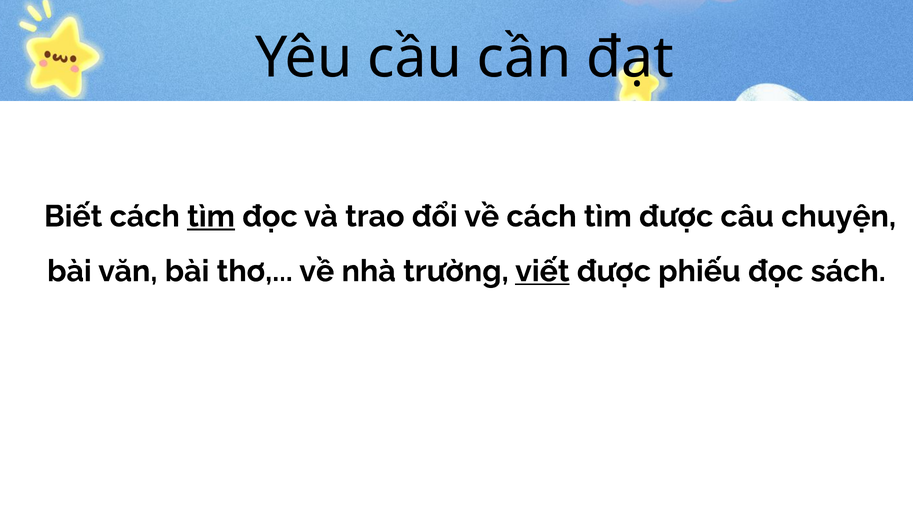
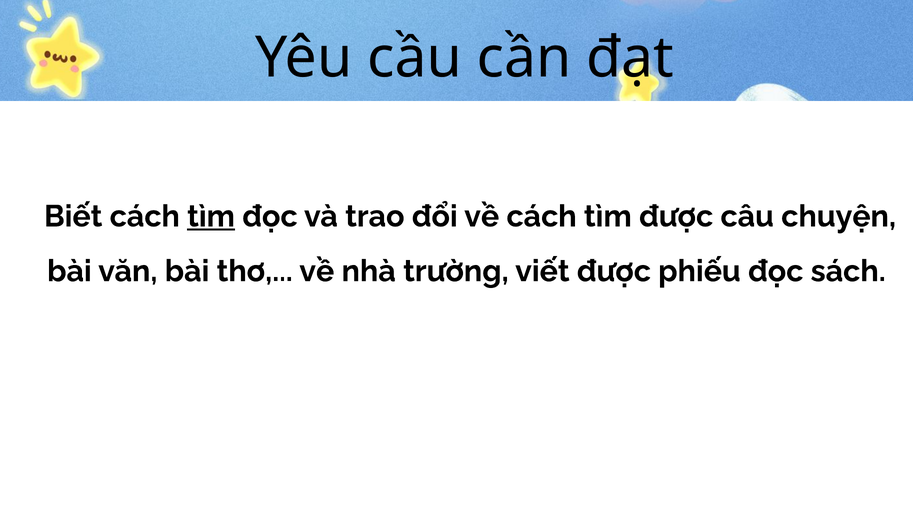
viết underline: present -> none (542, 271)
